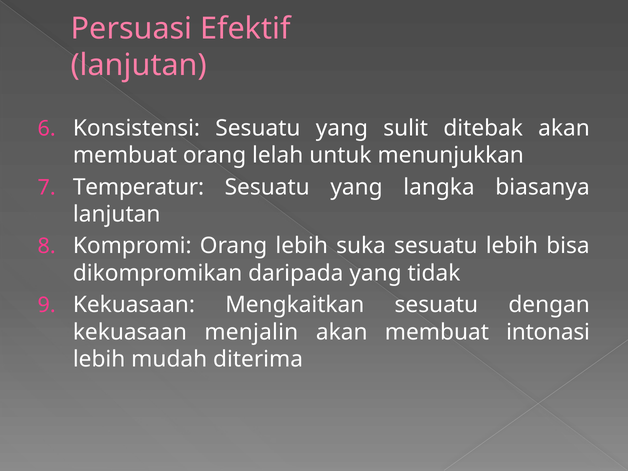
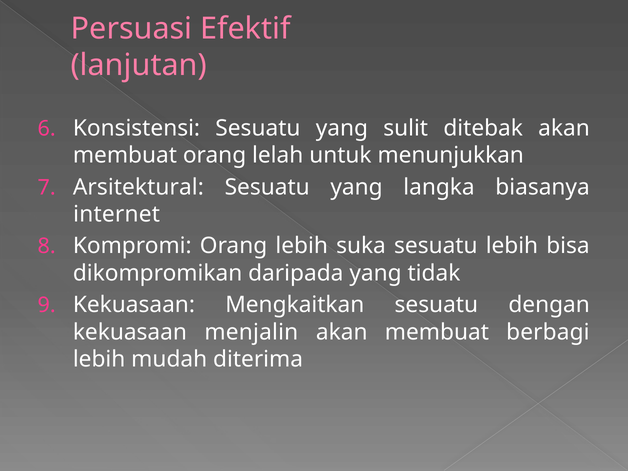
Temperatur: Temperatur -> Arsitektural (138, 187)
lanjutan: lanjutan -> internet (117, 214)
intonasi: intonasi -> berbagi (548, 332)
